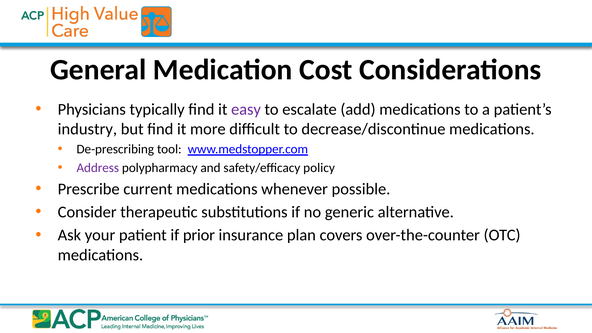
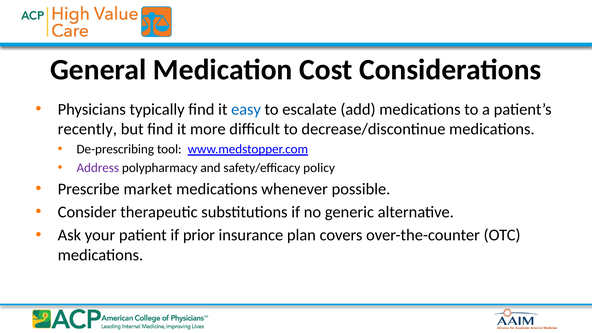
easy colour: purple -> blue (246, 109)
industry: industry -> recently (87, 129)
current: current -> market (148, 189)
